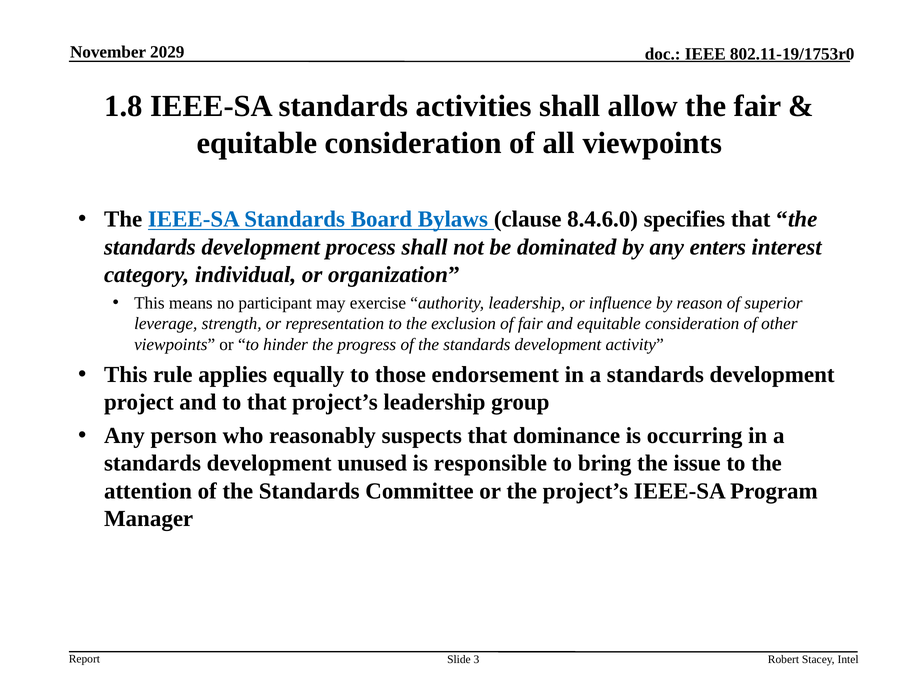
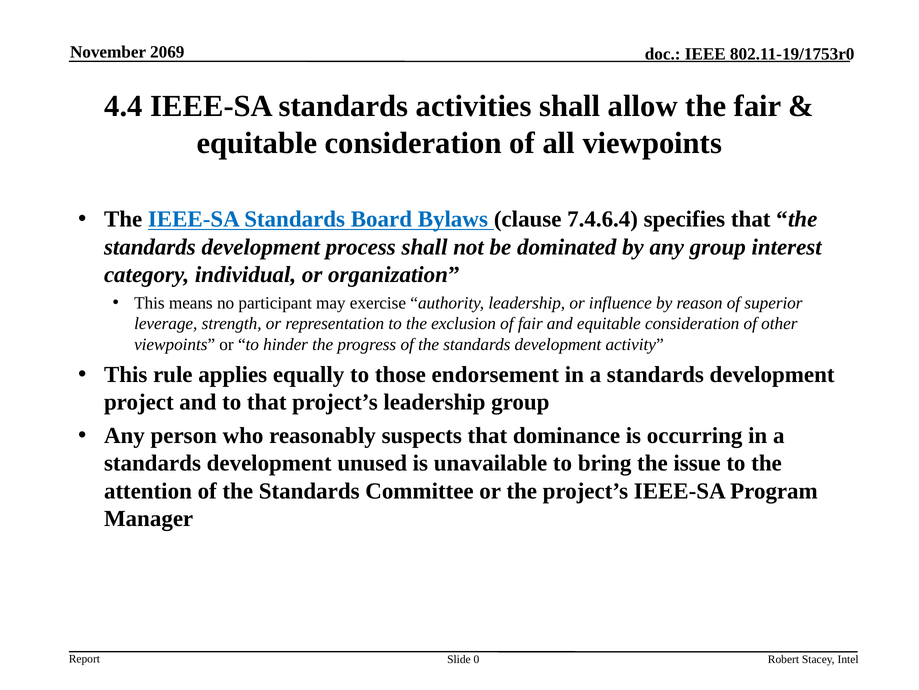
2029: 2029 -> 2069 (167, 52)
1.8: 1.8 -> 4.4 (124, 106)
8.4.6.0: 8.4.6.0 -> 7.4.6.4 (603, 219)
any enters: enters -> group (718, 247)
responsible: responsible -> unavailable (490, 463)
3: 3 -> 0 (476, 658)
